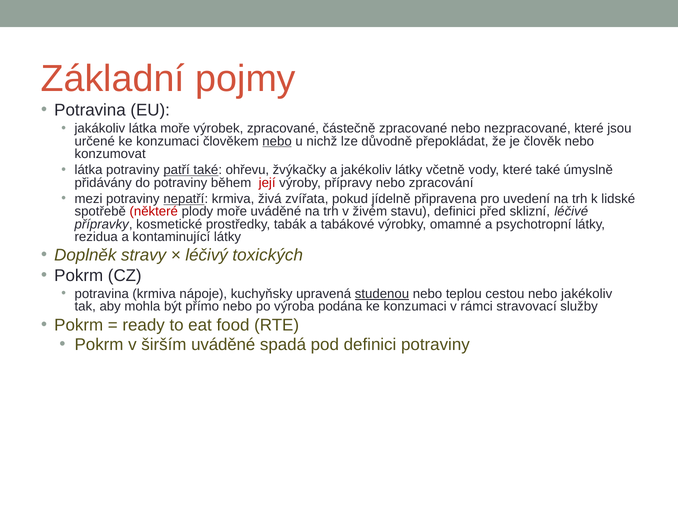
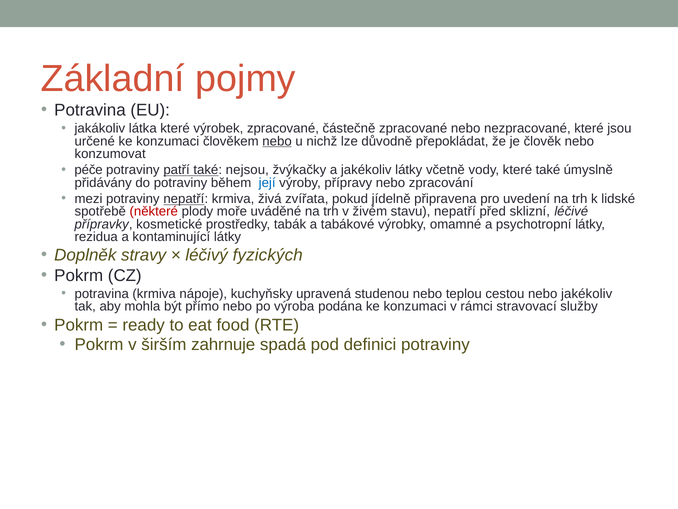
látka moře: moře -> které (175, 128)
látka: látka -> péče (89, 170)
ohřevu: ohřevu -> nejsou (247, 170)
její colour: red -> blue (267, 182)
stavu definici: definici -> nepatří (455, 211)
toxických: toxických -> fyzických (268, 255)
studenou underline: present -> none (382, 294)
širším uváděné: uváděné -> zahrnuje (223, 344)
